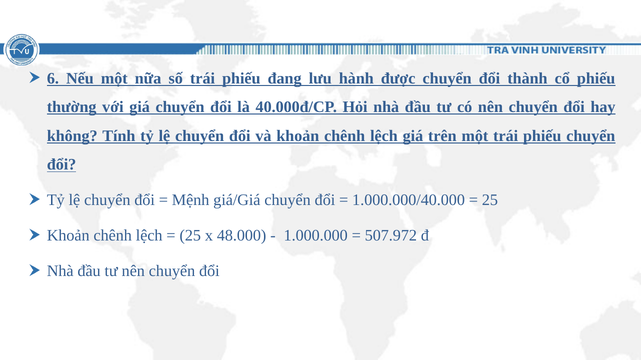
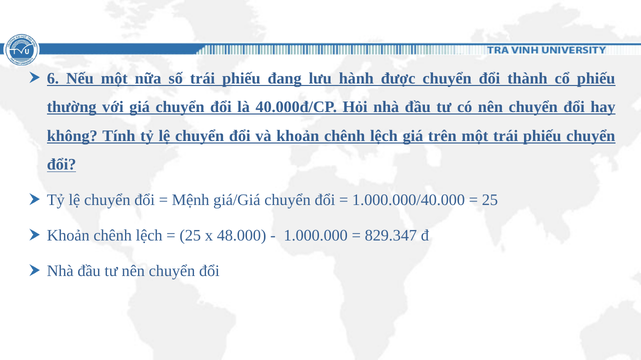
507.972: 507.972 -> 829.347 (391, 236)
